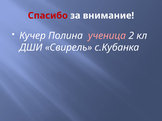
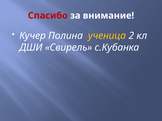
ученица colour: pink -> yellow (107, 36)
